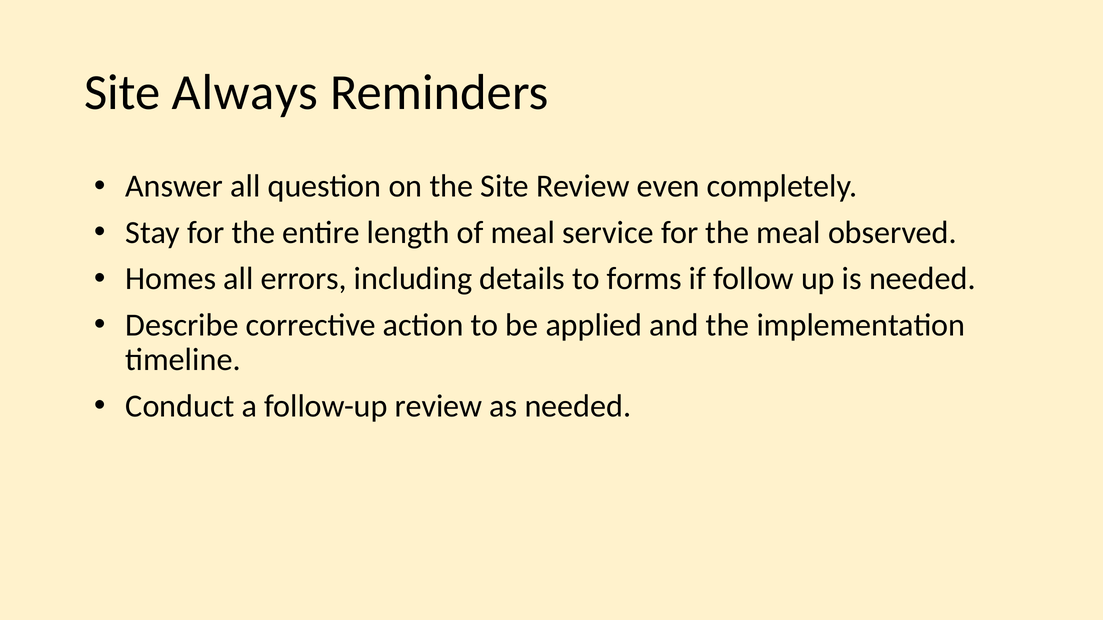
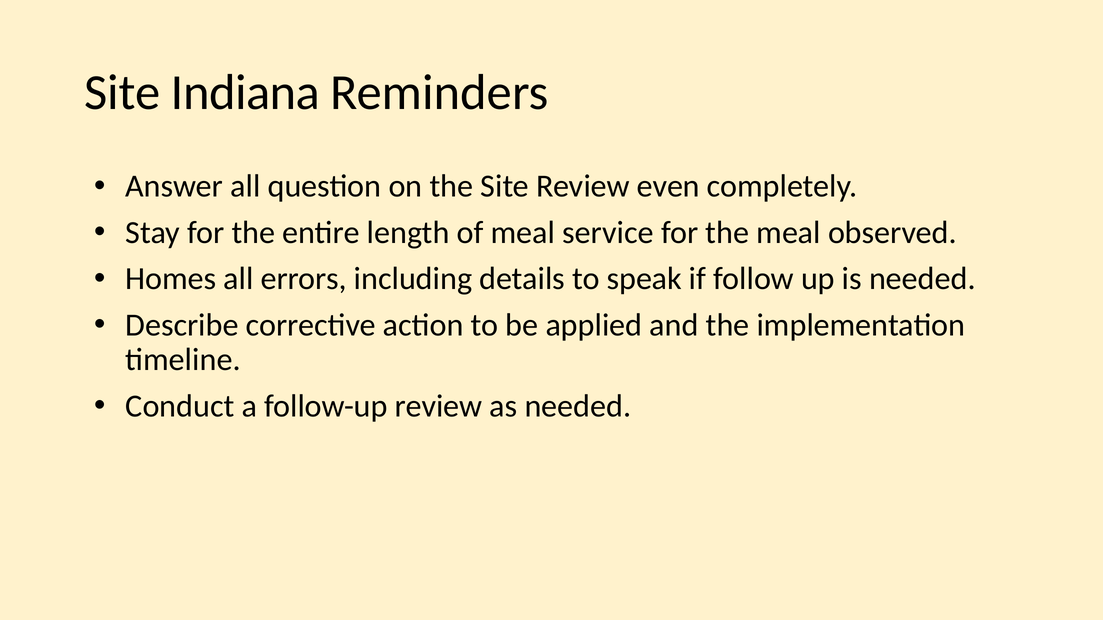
Always: Always -> Indiana (246, 93)
forms: forms -> speak (644, 279)
